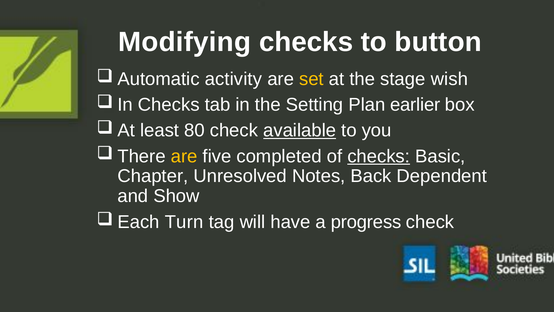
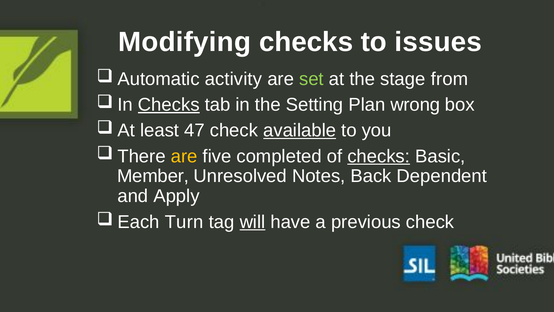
button: button -> issues (438, 42)
set colour: yellow -> light green (311, 79)
wish: wish -> from (449, 79)
Checks underline: none -> present (169, 105)
earlier: earlier -> wrong (415, 105)
80: 80 -> 47 (194, 130)
Chapter: Chapter -> Member (153, 176)
Show: Show -> Apply (177, 196)
will underline: none -> present (252, 222)
progress: progress -> previous (366, 222)
